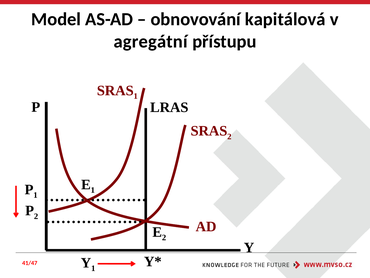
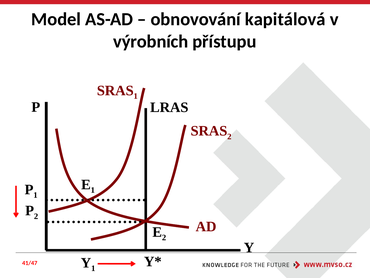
agregátní: agregátní -> výrobních (151, 41)
